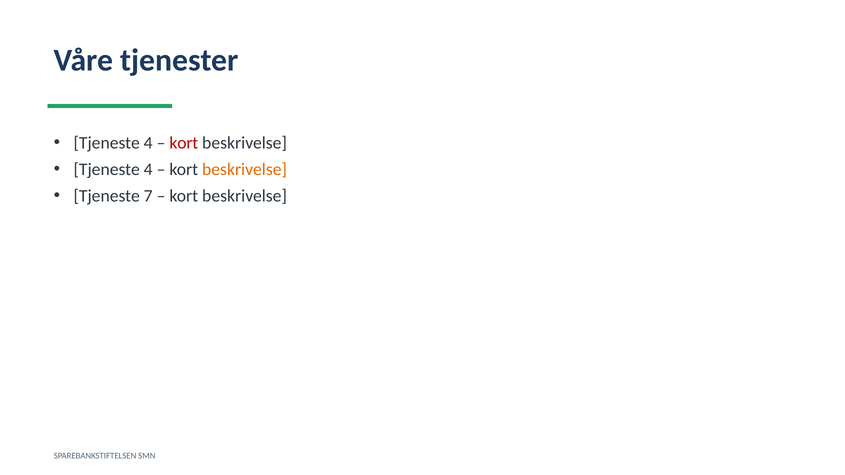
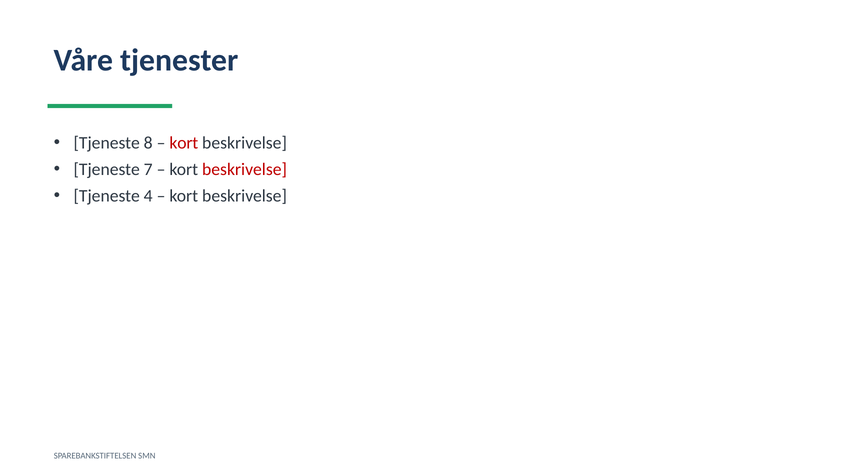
4: 4 -> 8 (148, 143)
4: 4 -> 7 (148, 170)
beskrivelse colour: orange -> red (245, 170)
7: 7 -> 4 (148, 196)
